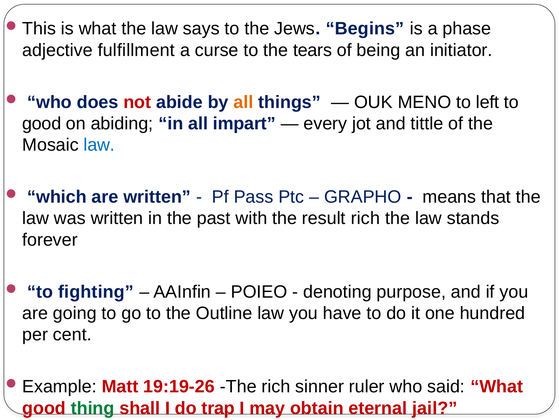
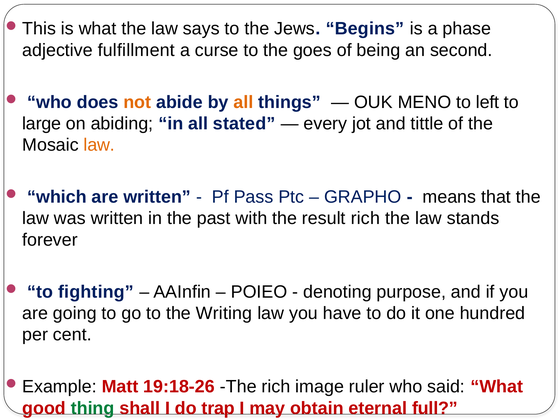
tears: tears -> goes (312, 50)
initiator: initiator -> second (461, 50)
not colour: red -> orange (137, 102)
good: good -> large (42, 123)
impart: impart -> stated (244, 123)
law colour: blue -> orange (99, 145)
Outline: Outline -> Writing (224, 313)
19:19-26: 19:19-26 -> 19:18-26 (179, 386)
sinner: sinner -> image (320, 386)
jail: jail -> full (435, 407)
